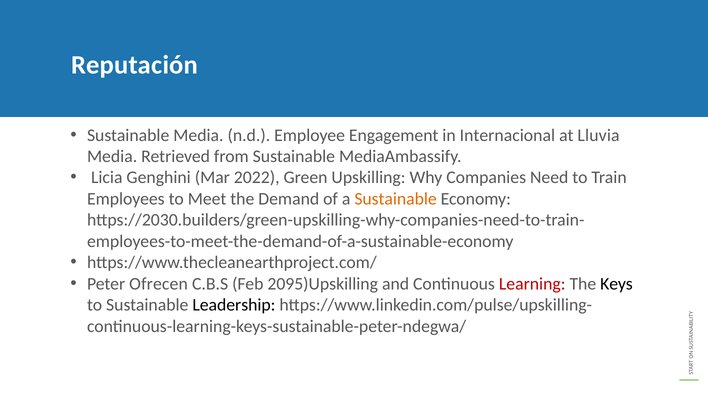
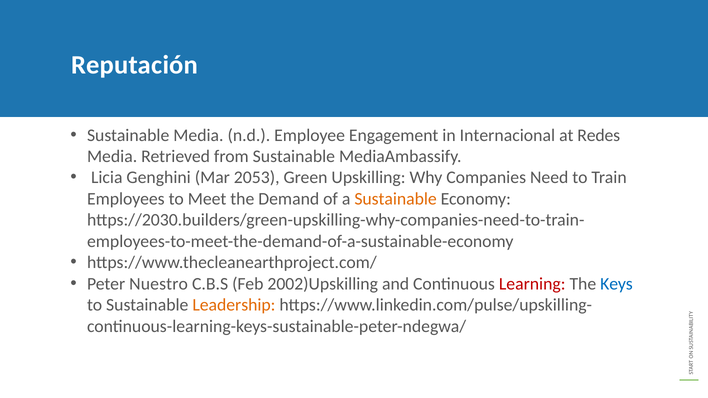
Lluvia: Lluvia -> Redes (599, 135)
2022: 2022 -> 2053 (257, 178)
Ofrecen: Ofrecen -> Nuestro (159, 284)
2095)Upskilling: 2095)Upskilling -> 2002)Upskilling (323, 284)
Keys colour: black -> blue (616, 284)
Leadership colour: black -> orange (234, 305)
